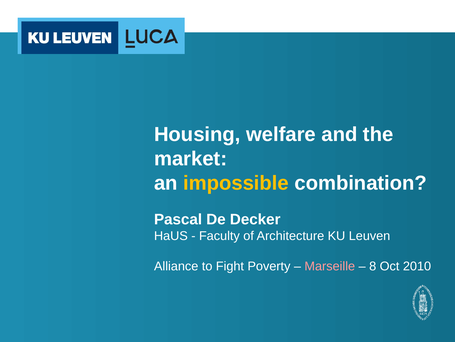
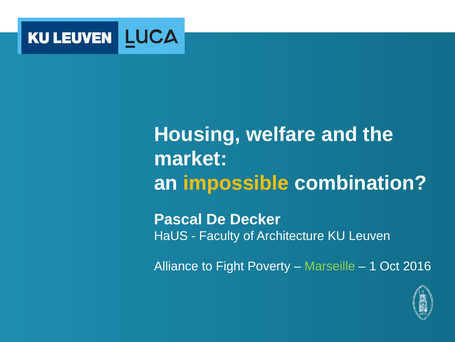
Marseille colour: pink -> light green (330, 266)
8: 8 -> 1 (373, 266)
2010: 2010 -> 2016 (417, 266)
